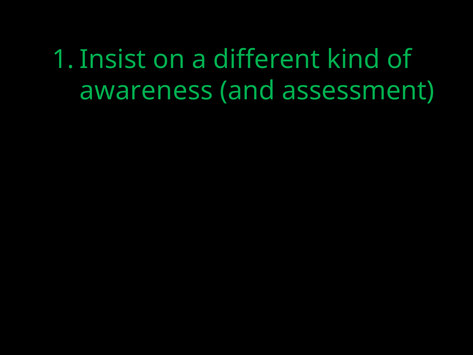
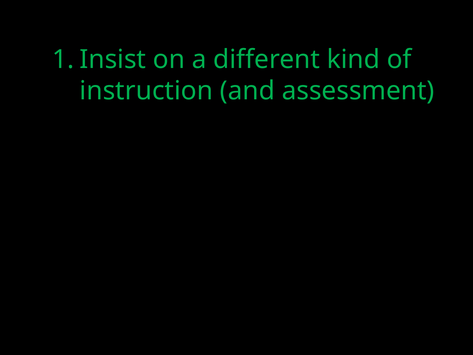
awareness: awareness -> instruction (146, 91)
